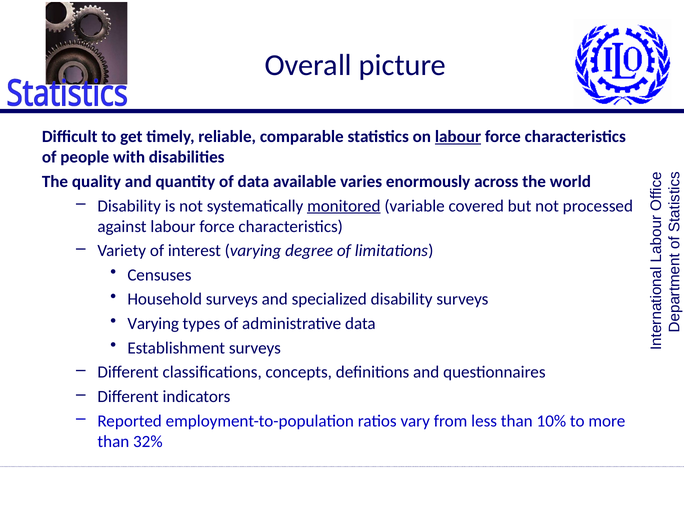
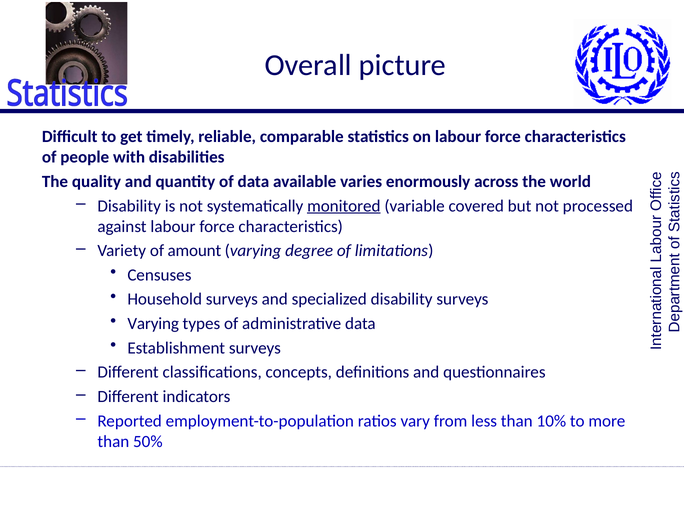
labour underline: present -> none (458, 137)
interest: interest -> amount (194, 251)
32%: 32% -> 50% (148, 441)
